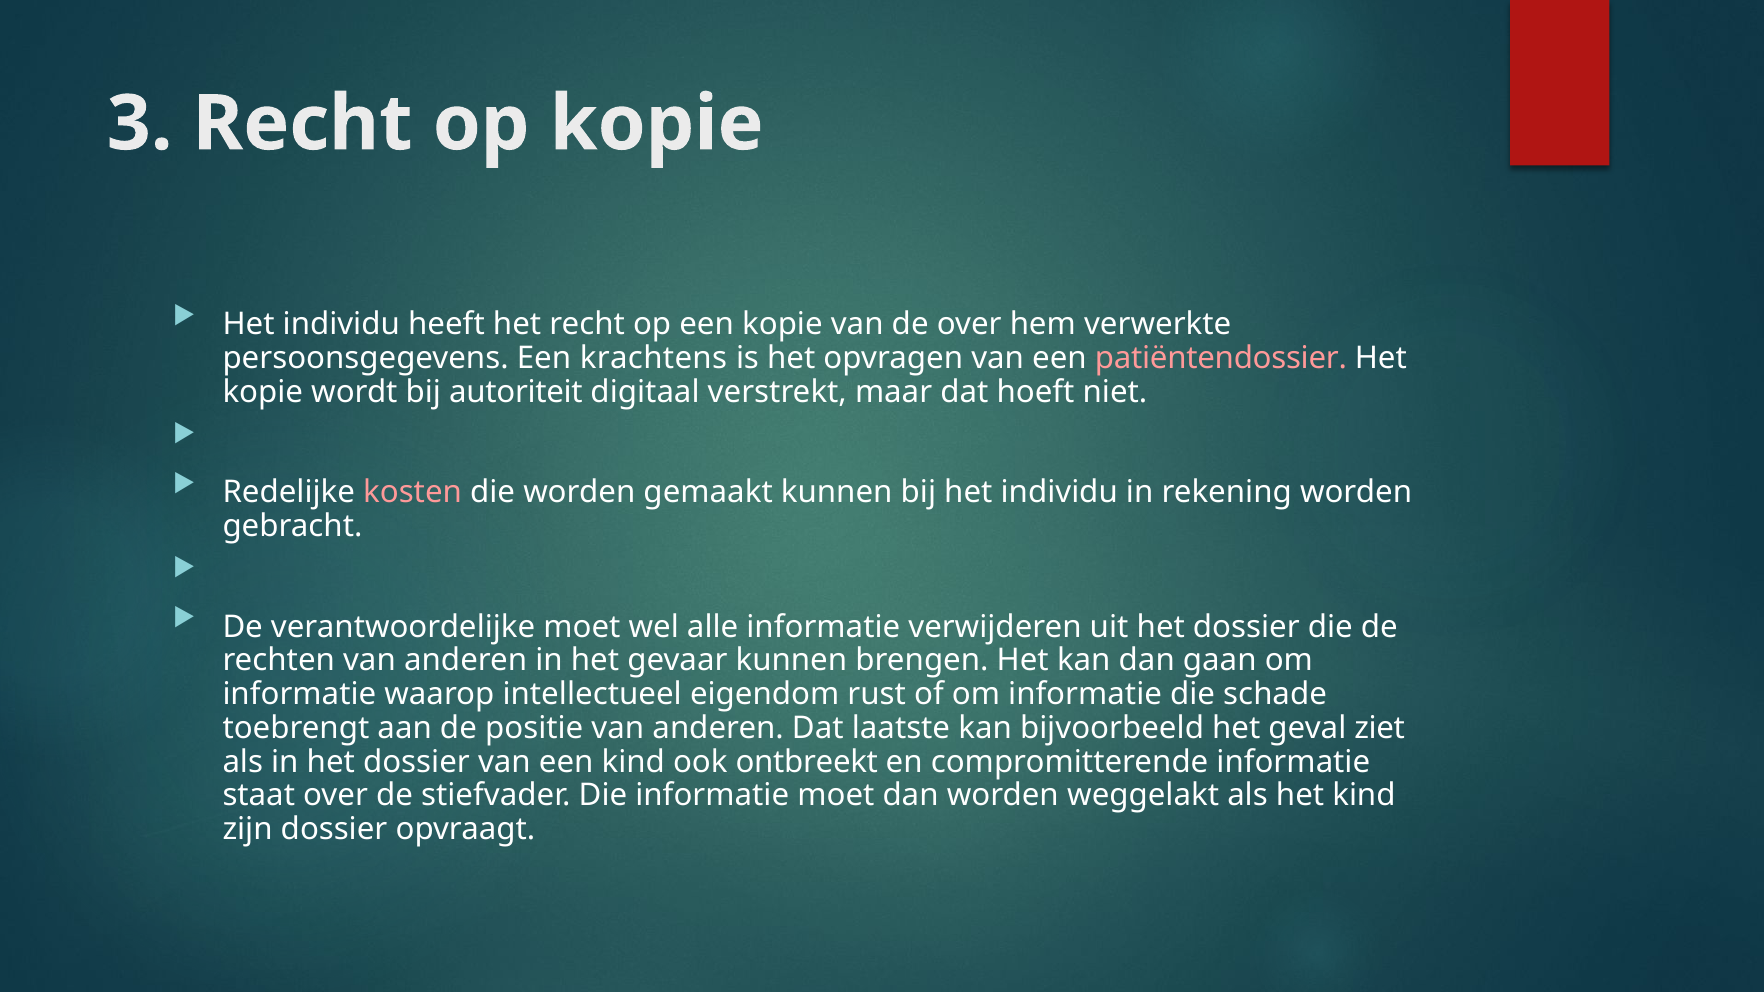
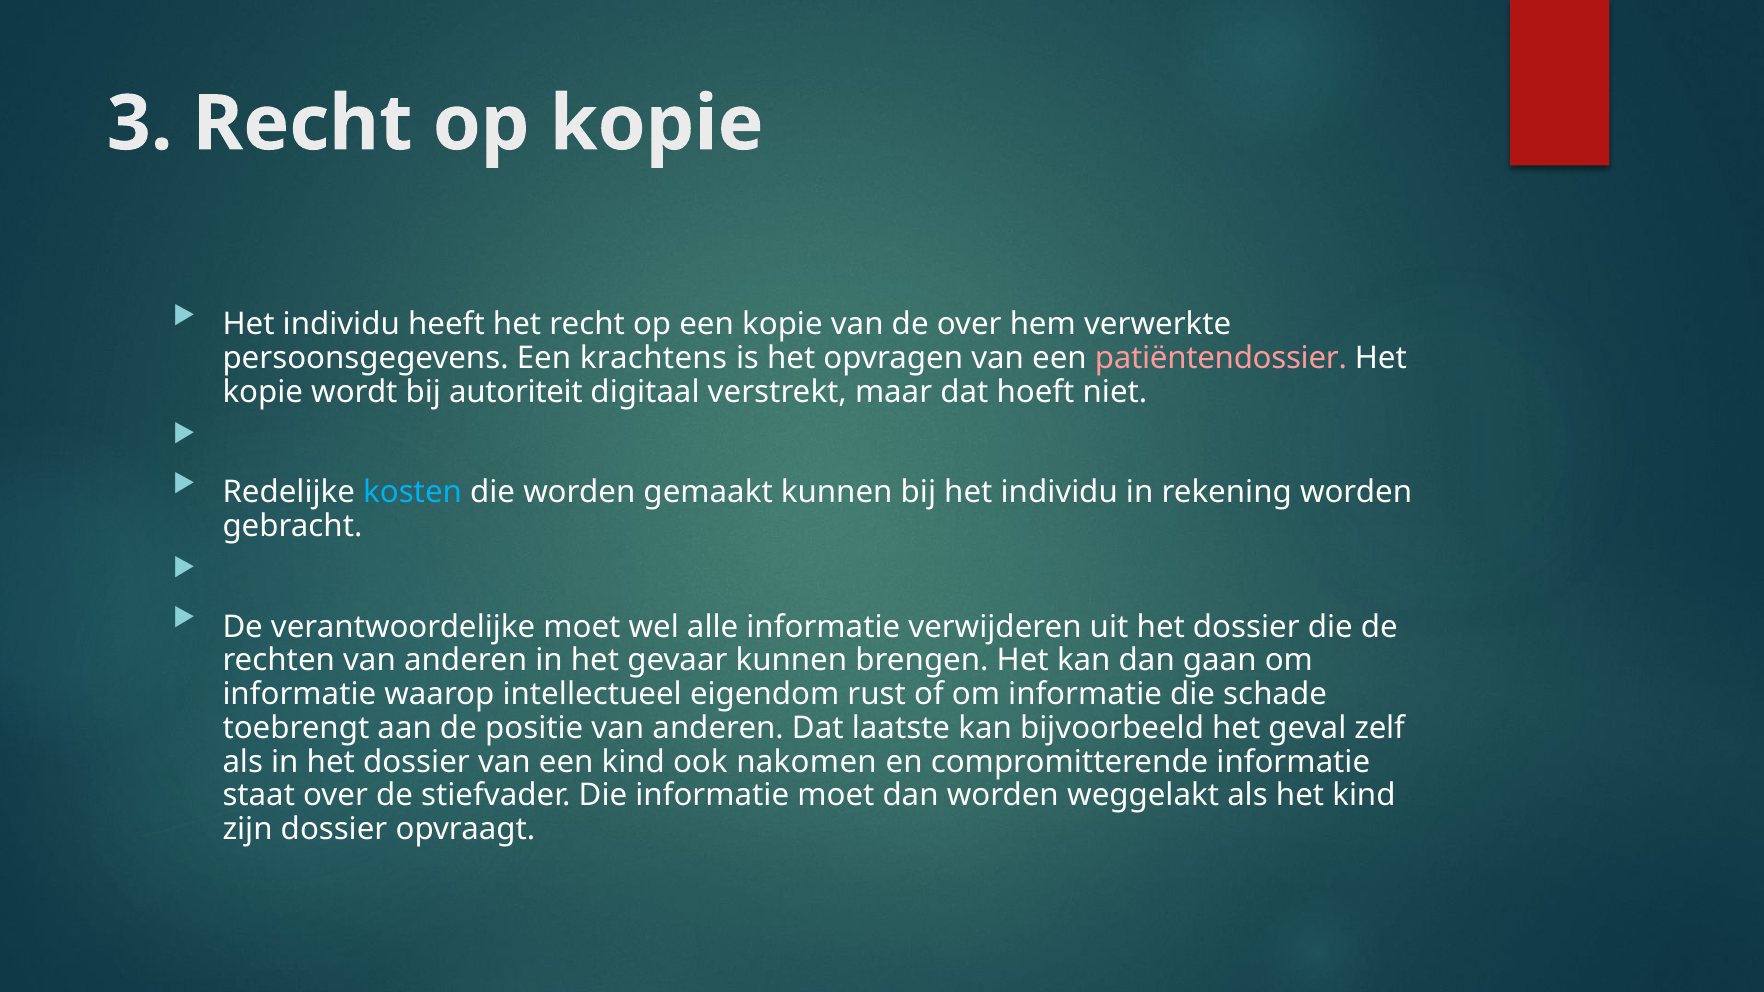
kosten colour: pink -> light blue (413, 493)
ziet: ziet -> zelf (1380, 728)
ontbreekt: ontbreekt -> nakomen (807, 762)
